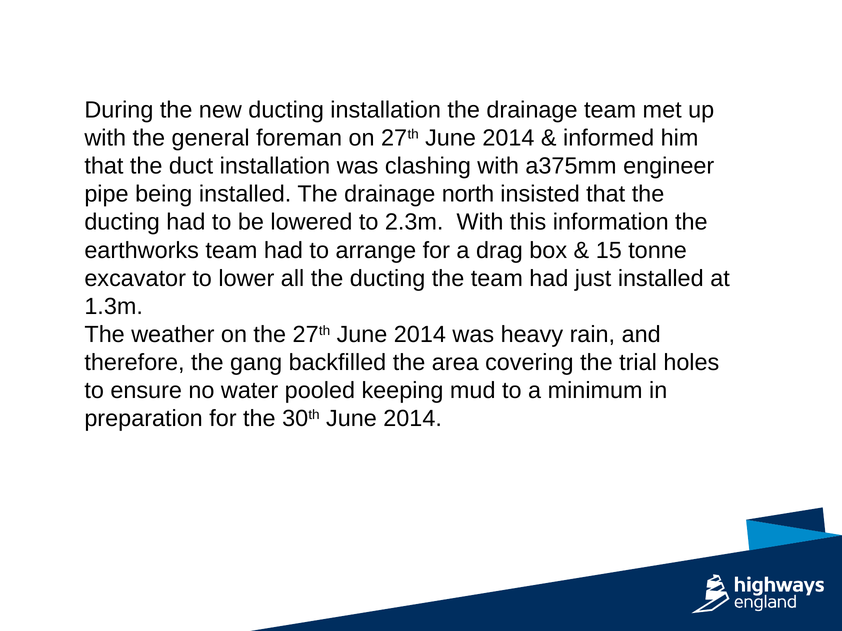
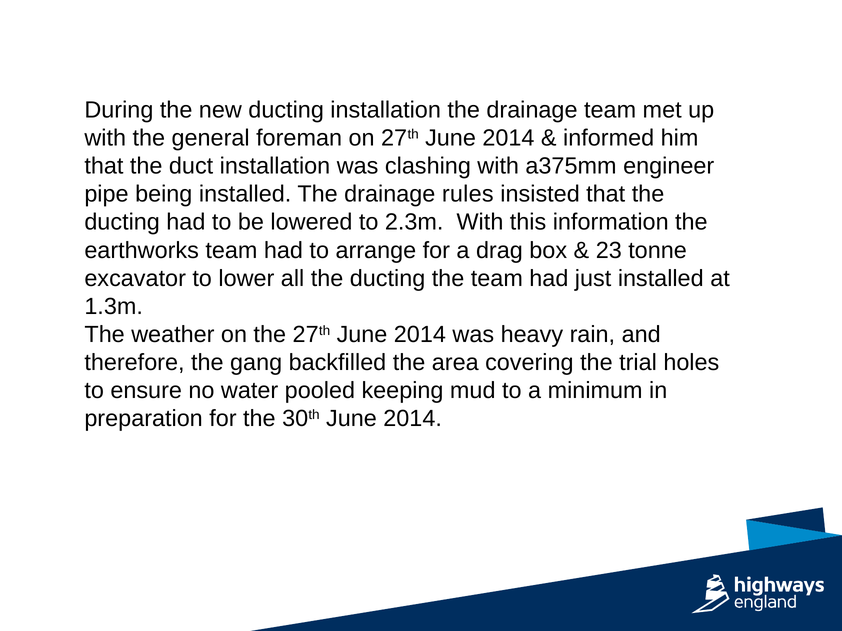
north: north -> rules (468, 194)
15: 15 -> 23 (609, 251)
